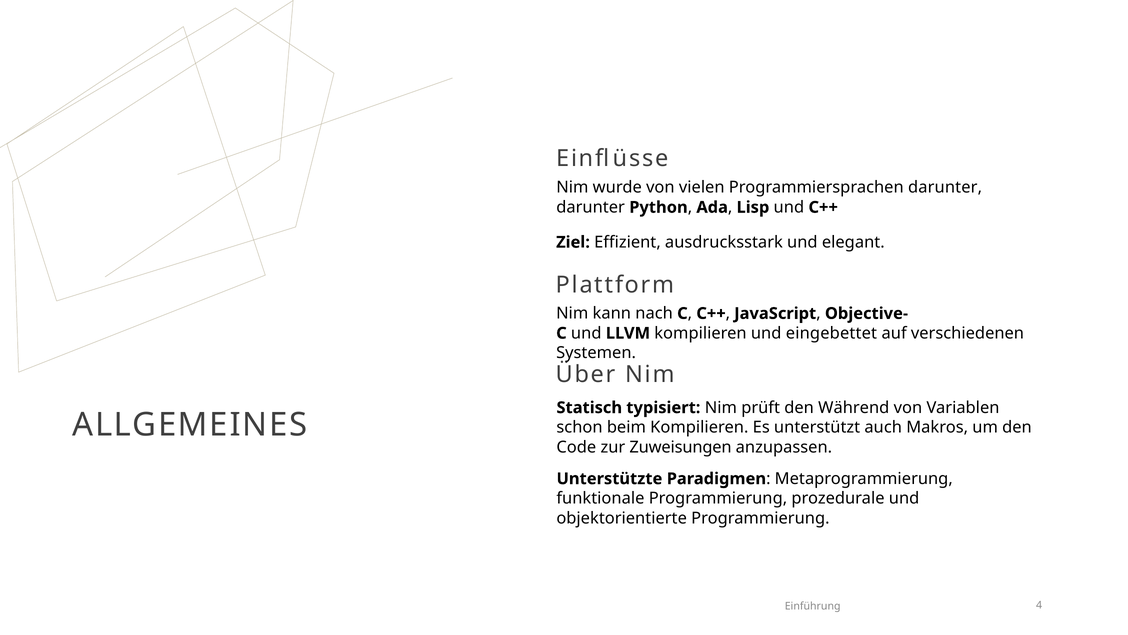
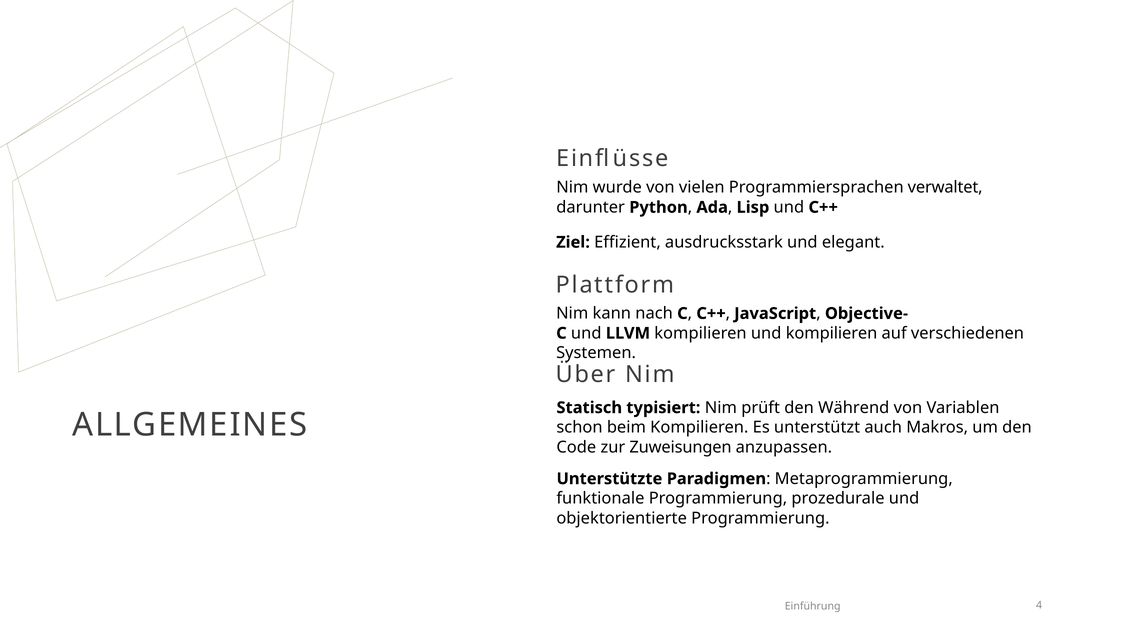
Programmiersprachen darunter: darunter -> verwaltet (945, 187)
und eingebettet: eingebettet -> kompilieren (832, 333)
